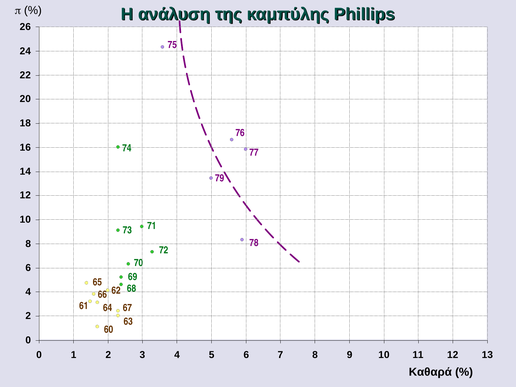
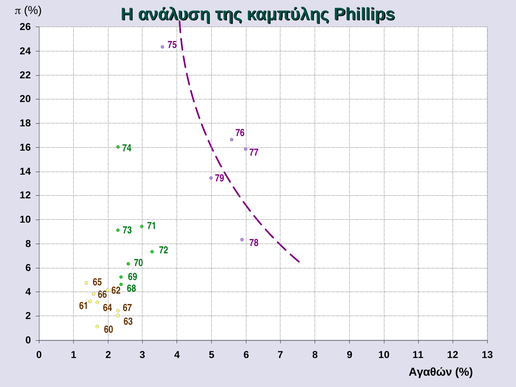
Καθαρά: Καθαρά -> Αγαθών (430, 372)
